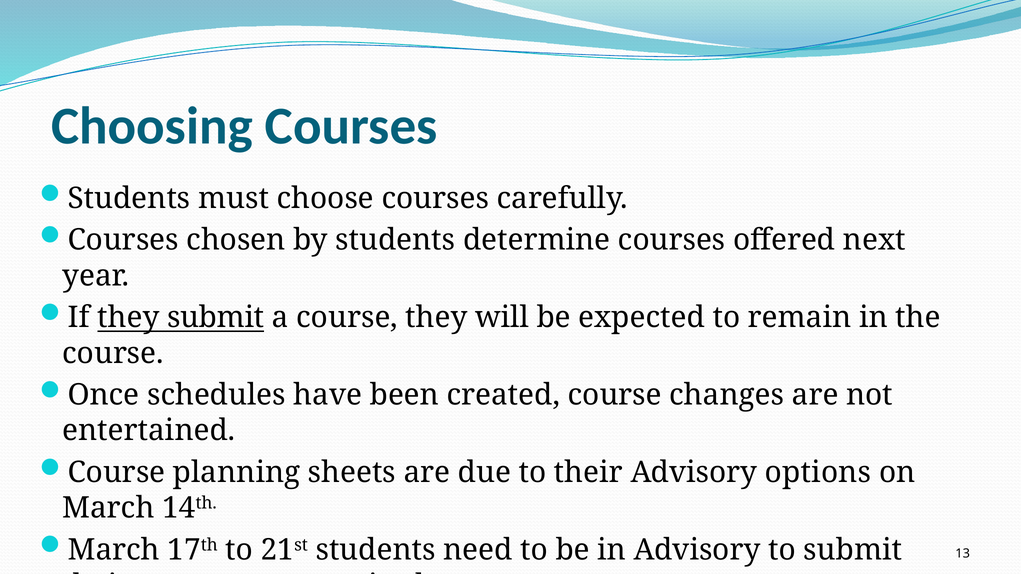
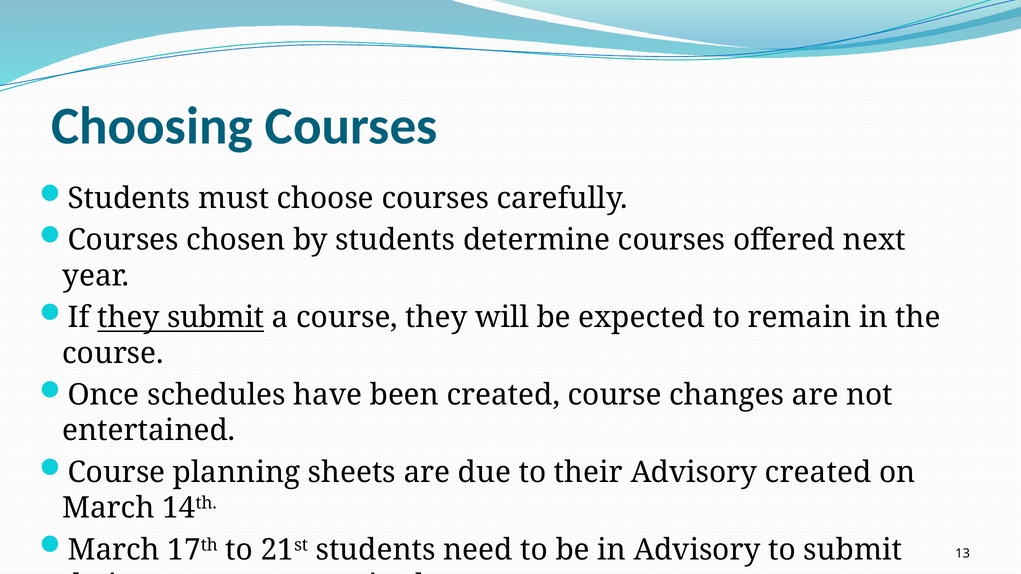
Advisory options: options -> created (818, 473)
